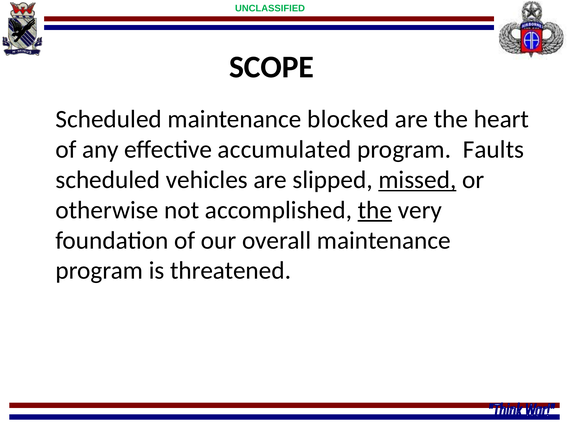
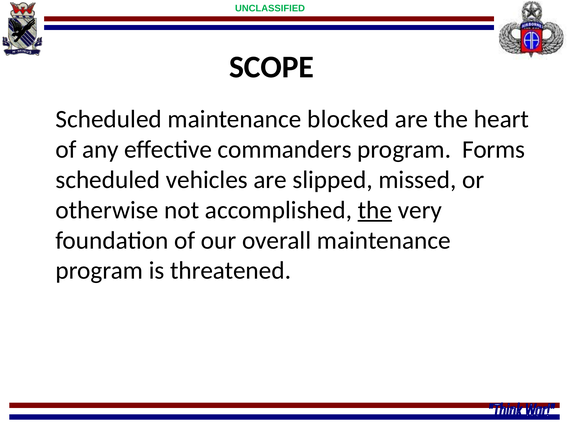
accumulated: accumulated -> commanders (285, 150)
Faults: Faults -> Forms (494, 150)
missed underline: present -> none (417, 180)
